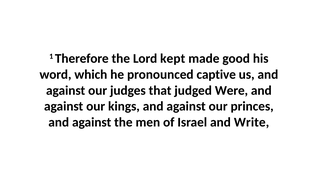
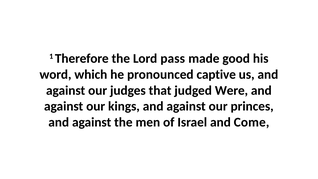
kept: kept -> pass (173, 59)
Write: Write -> Come (252, 122)
